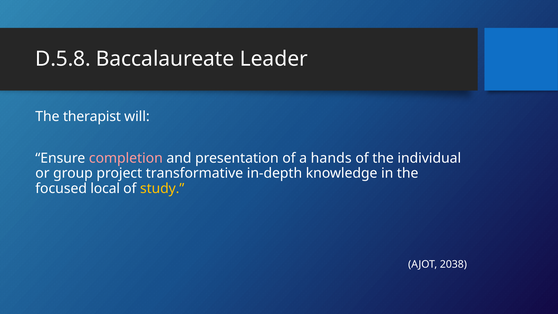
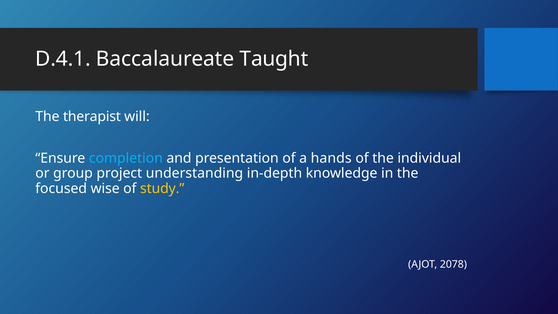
D.5.8: D.5.8 -> D.4.1 (63, 59)
Leader: Leader -> Taught (274, 59)
completion colour: pink -> light blue (126, 158)
transformative: transformative -> understanding (194, 173)
local: local -> wise (105, 188)
2038: 2038 -> 2078 (453, 264)
